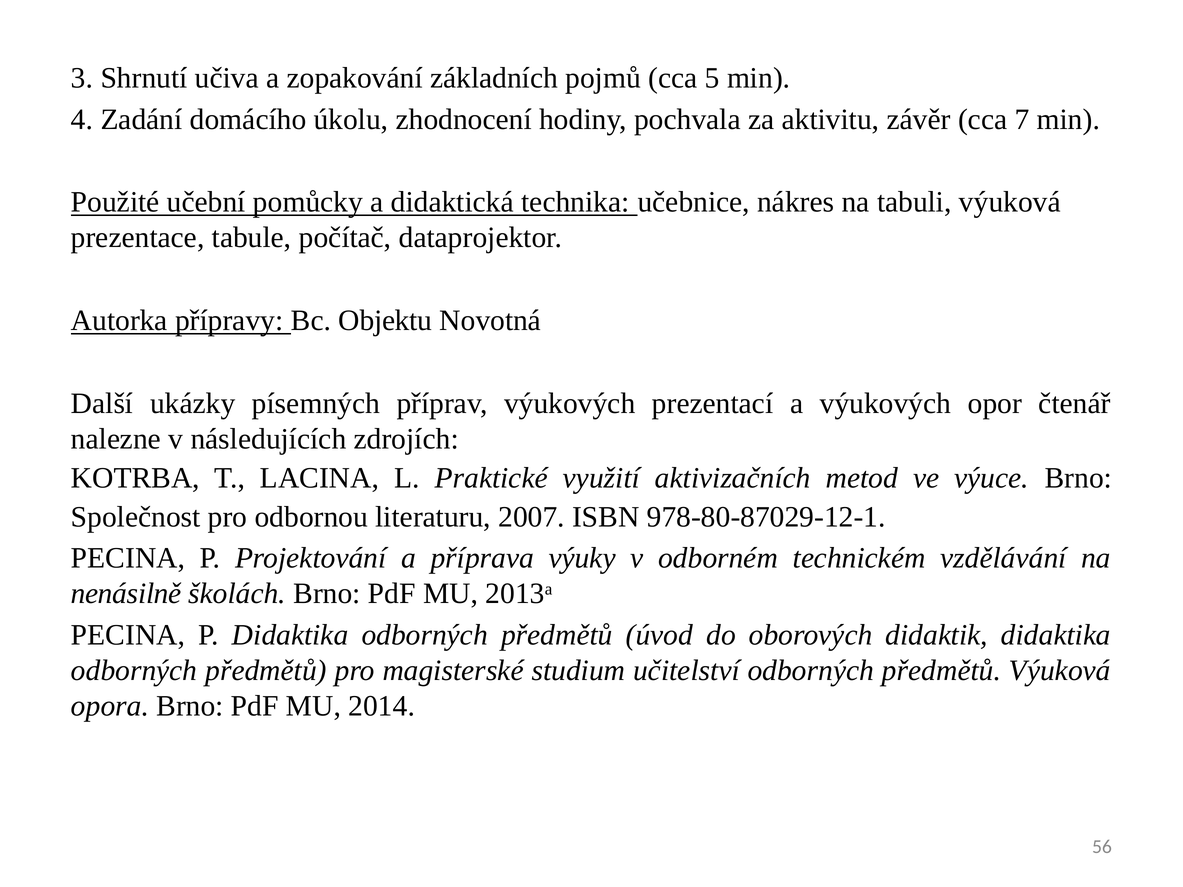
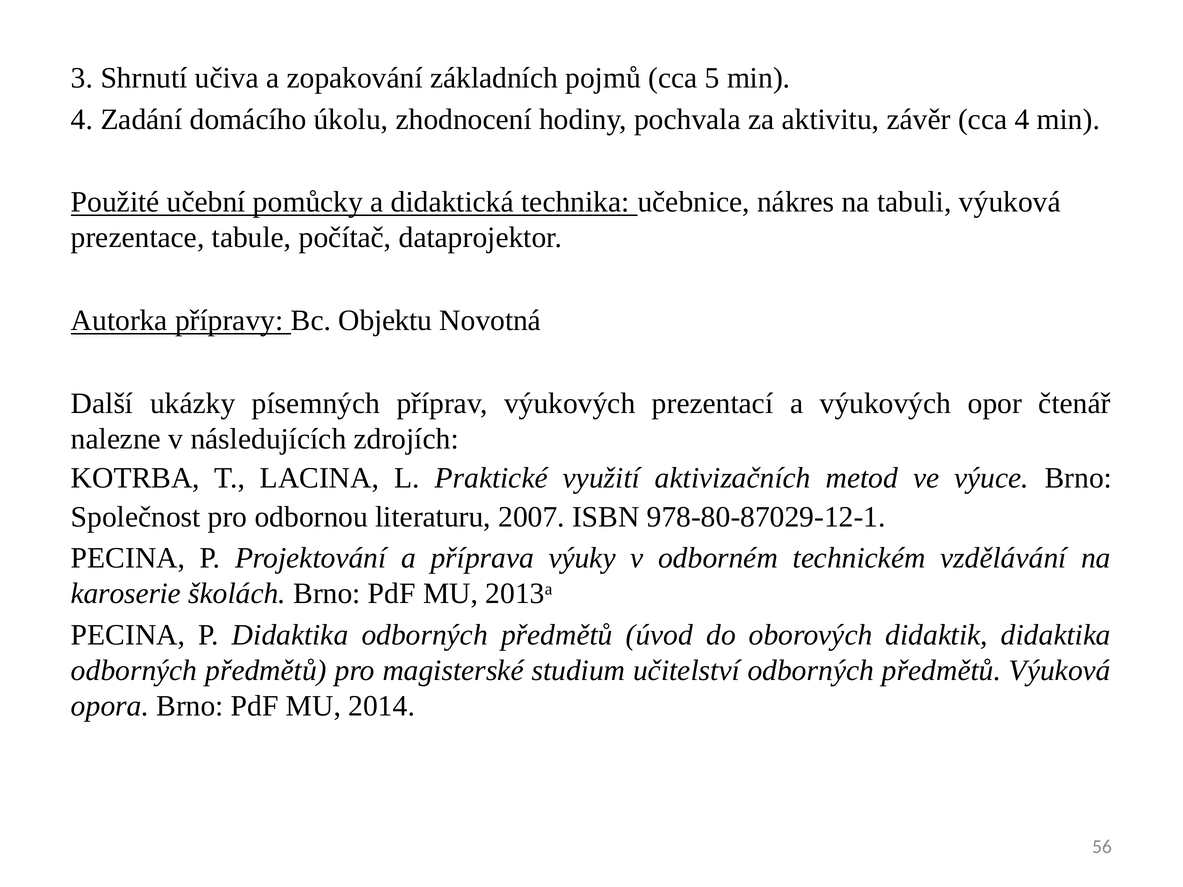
cca 7: 7 -> 4 (1022, 119)
nenásilně: nenásilně -> karoserie (126, 594)
